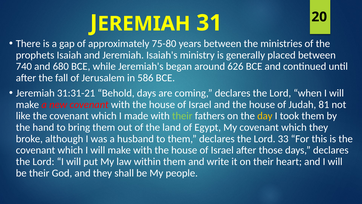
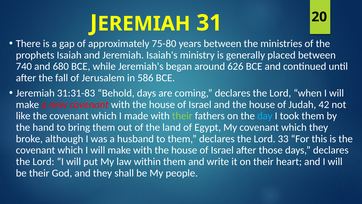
31:31-21: 31:31-21 -> 31:31-83 (76, 93)
81: 81 -> 42 (324, 104)
day colour: yellow -> light blue (265, 116)
